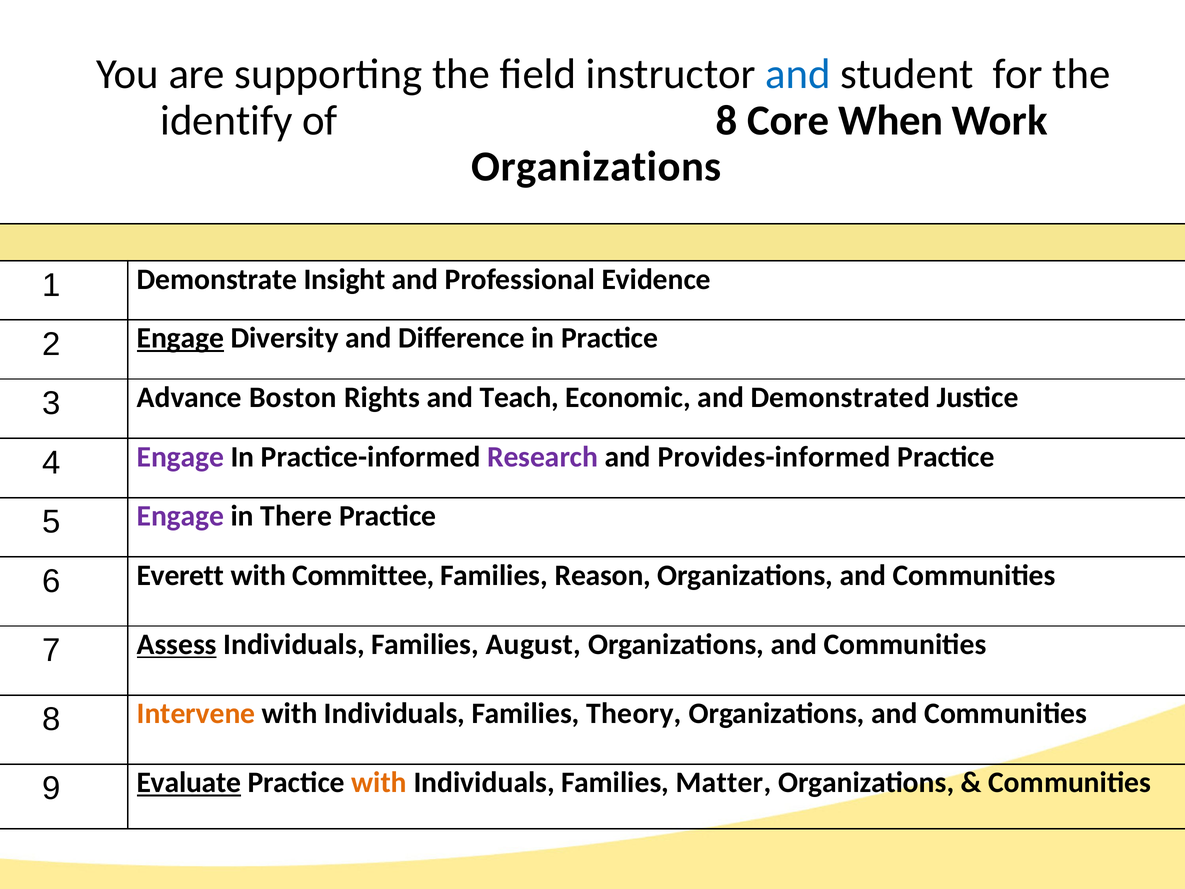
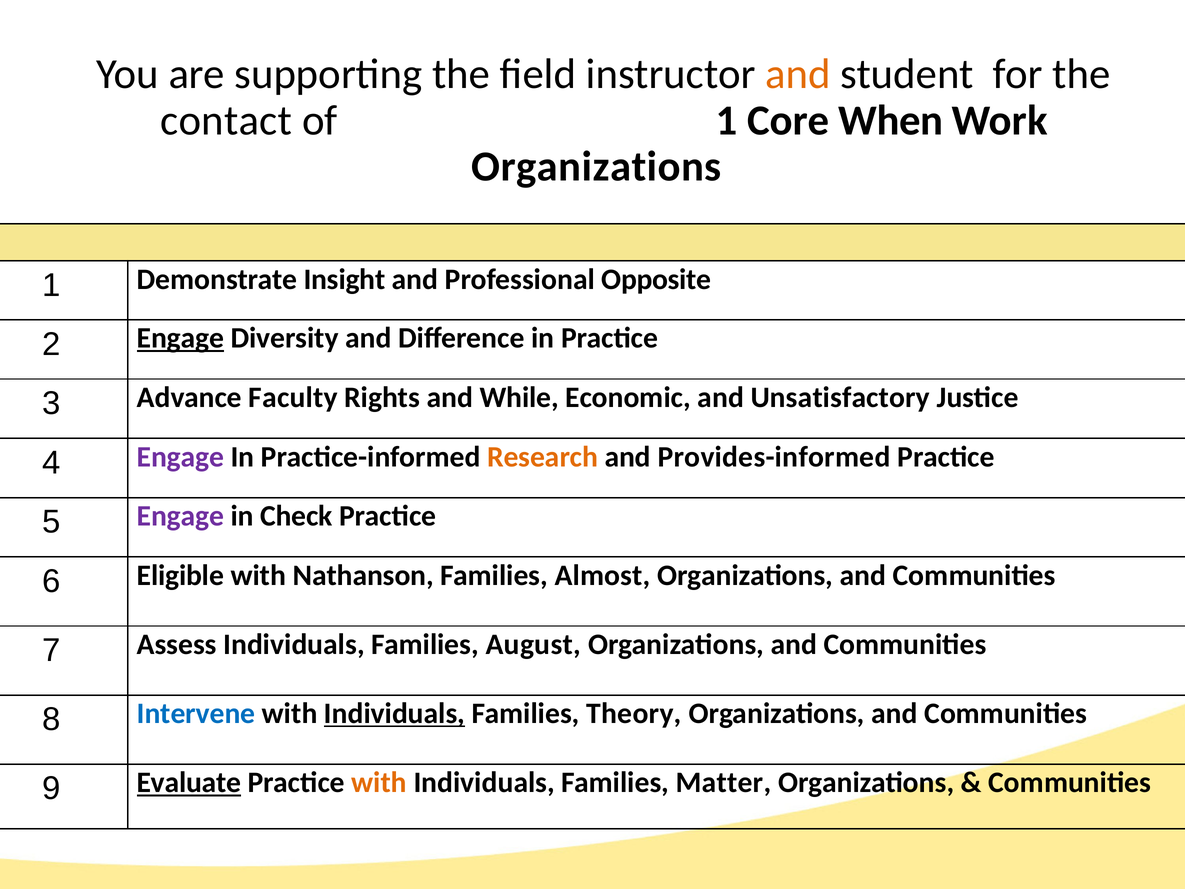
and colour: blue -> orange (798, 74)
identify: identify -> contact (226, 120)
of 8: 8 -> 1 (727, 120)
Evidence: Evidence -> Opposite (656, 279)
Boston: Boston -> Faculty (293, 397)
Teach: Teach -> While (519, 397)
Demonstrated: Demonstrated -> Unsatisfactory (840, 397)
Research colour: purple -> orange (543, 457)
There: There -> Check (296, 516)
Everett: Everett -> Eligible (180, 575)
Committee: Committee -> Nathanson (363, 575)
Reason: Reason -> Almost (603, 575)
Assess underline: present -> none (177, 644)
Intervene colour: orange -> blue (196, 713)
Individuals underline: none -> present (395, 713)
